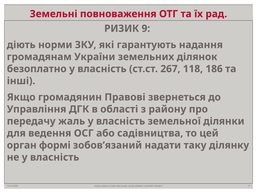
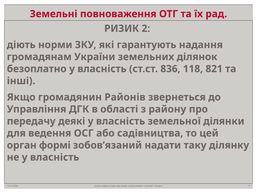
9: 9 -> 2 (146, 28)
267: 267 -> 836 (170, 69)
186: 186 -> 821 (214, 69)
Правові: Правові -> Районів (125, 97)
жаль: жаль -> деякі (72, 121)
